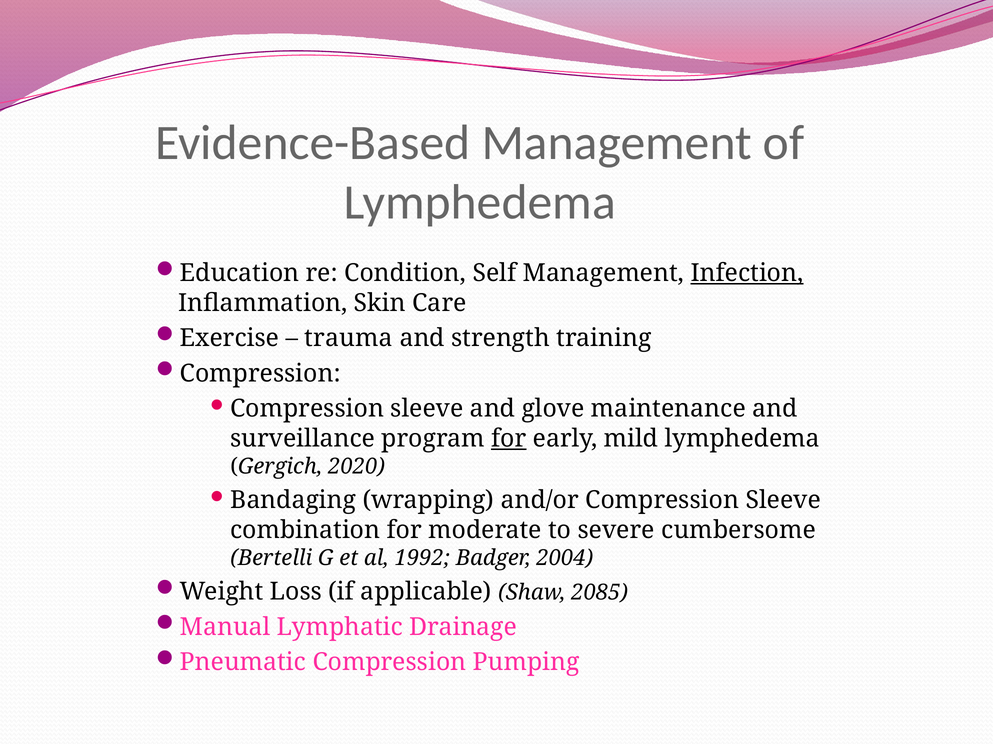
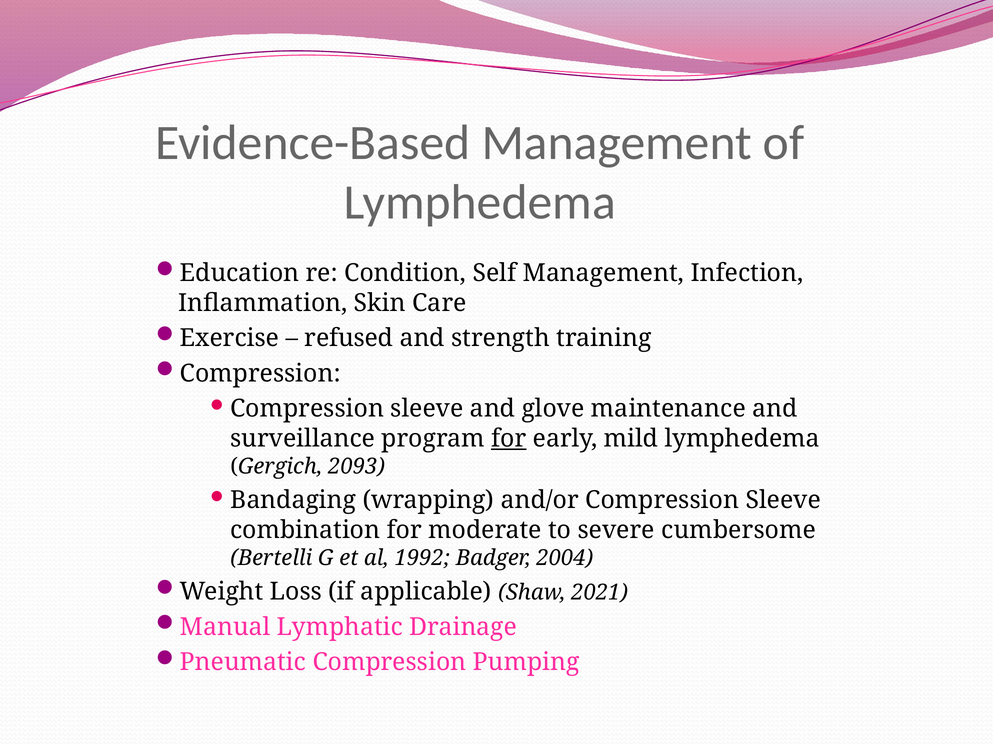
Infection underline: present -> none (747, 273)
trauma: trauma -> refused (349, 338)
2020: 2020 -> 2093 (357, 467)
2085: 2085 -> 2021 (600, 593)
